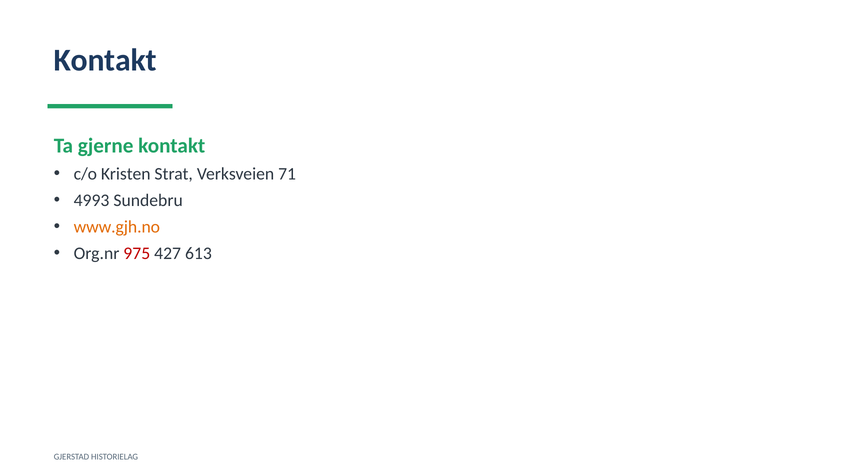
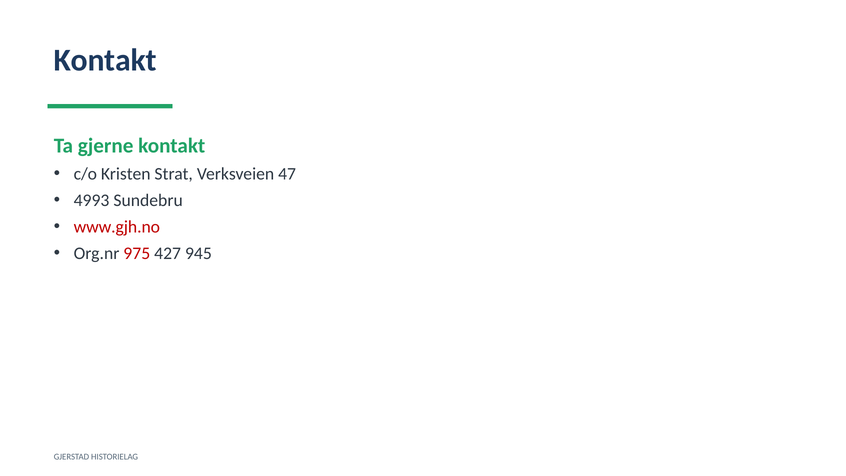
71: 71 -> 47 (287, 174)
www.gjh.no colour: orange -> red (117, 227)
613: 613 -> 945 (198, 253)
